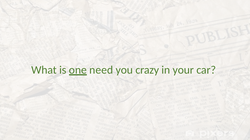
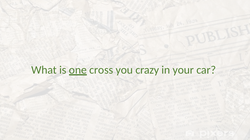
need: need -> cross (101, 70)
